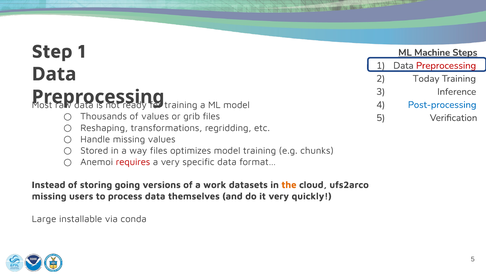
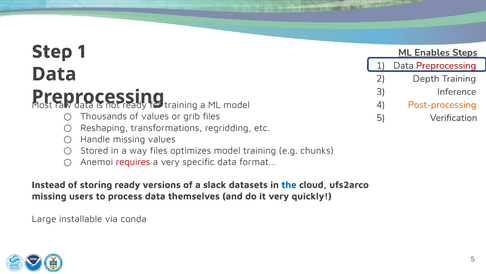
Machine: Machine -> Enables (432, 52)
Today: Today -> Depth (426, 78)
Post-processing colour: blue -> orange (442, 105)
storing going: going -> ready (127, 184)
work: work -> slack (215, 184)
the colour: orange -> blue (289, 184)
